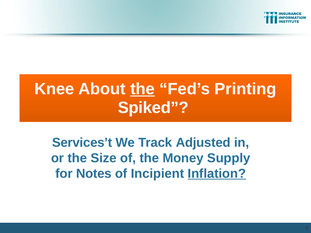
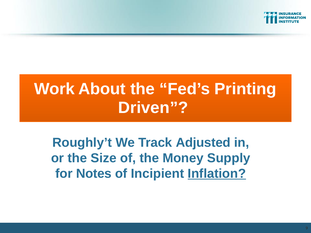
Knee: Knee -> Work (54, 89)
the underline: present -> none (143, 89)
Spiked: Spiked -> Driven (153, 108)
Services’t: Services’t -> Roughly’t (82, 143)
